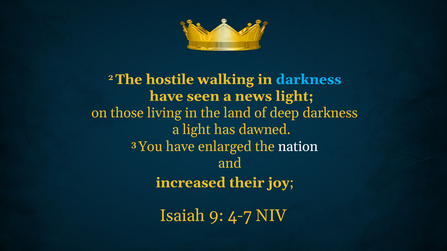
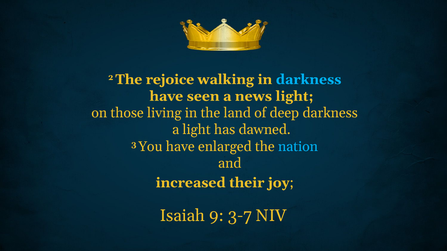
hostile: hostile -> rejoice (170, 80)
nation colour: white -> light blue (298, 147)
4-7: 4-7 -> 3-7 (240, 216)
